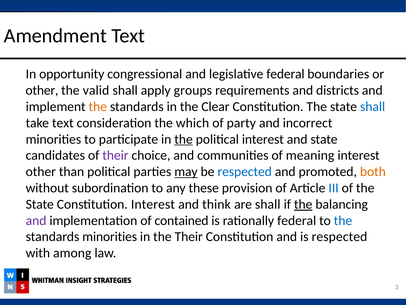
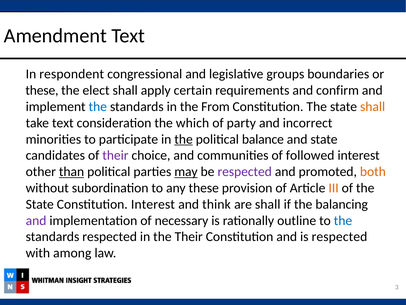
opportunity: opportunity -> respondent (72, 74)
legislative federal: federal -> groups (285, 74)
other: other -> these (42, 90)
valid: valid -> elect (96, 90)
groups: groups -> certain (193, 90)
districts: districts -> confirm (338, 90)
the colour: orange -> blue (98, 107)
Clear: Clear -> From (215, 107)
shall colour: blue -> orange (373, 107)
political interest: interest -> balance (263, 139)
meaning: meaning -> followed (310, 155)
than underline: none -> present (72, 171)
respected colour: blue -> purple (245, 171)
III colour: blue -> orange (334, 188)
the underline: present -> none (303, 204)
contained: contained -> necessary (181, 220)
rationally federal: federal -> outline (297, 220)
standards minorities: minorities -> respected (110, 236)
